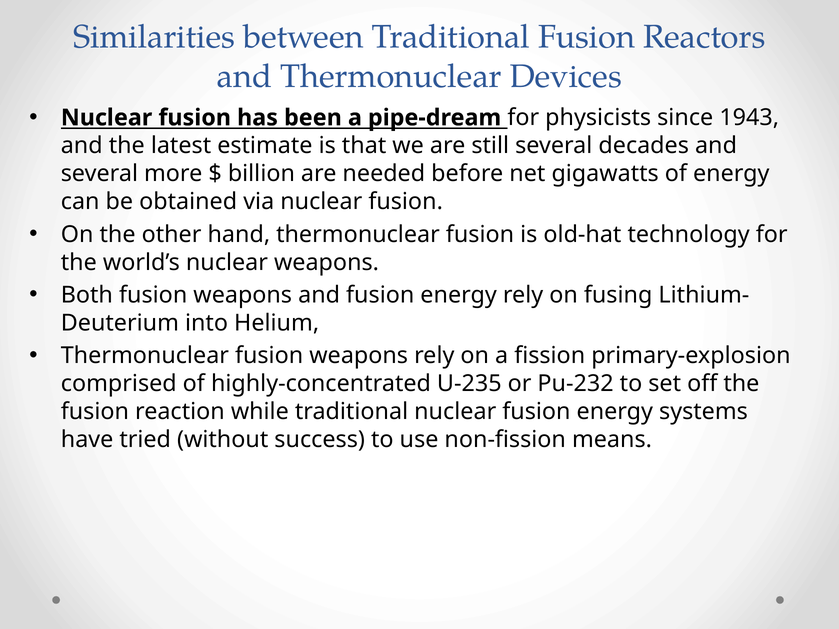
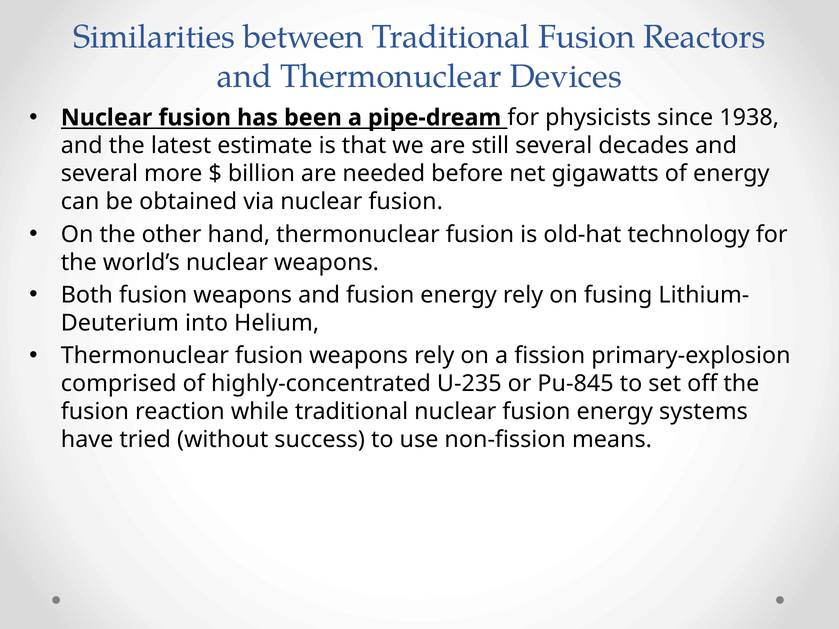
1943: 1943 -> 1938 (749, 118)
Pu-232: Pu-232 -> Pu-845 (576, 384)
